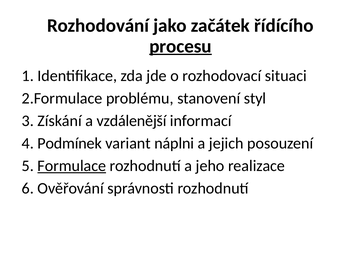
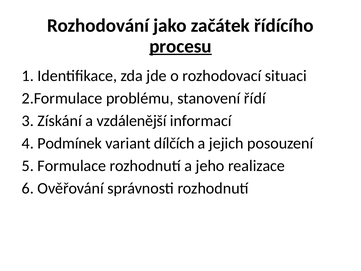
styl: styl -> řídí (255, 98)
náplni: náplni -> dílčích (174, 143)
Formulace underline: present -> none (72, 166)
